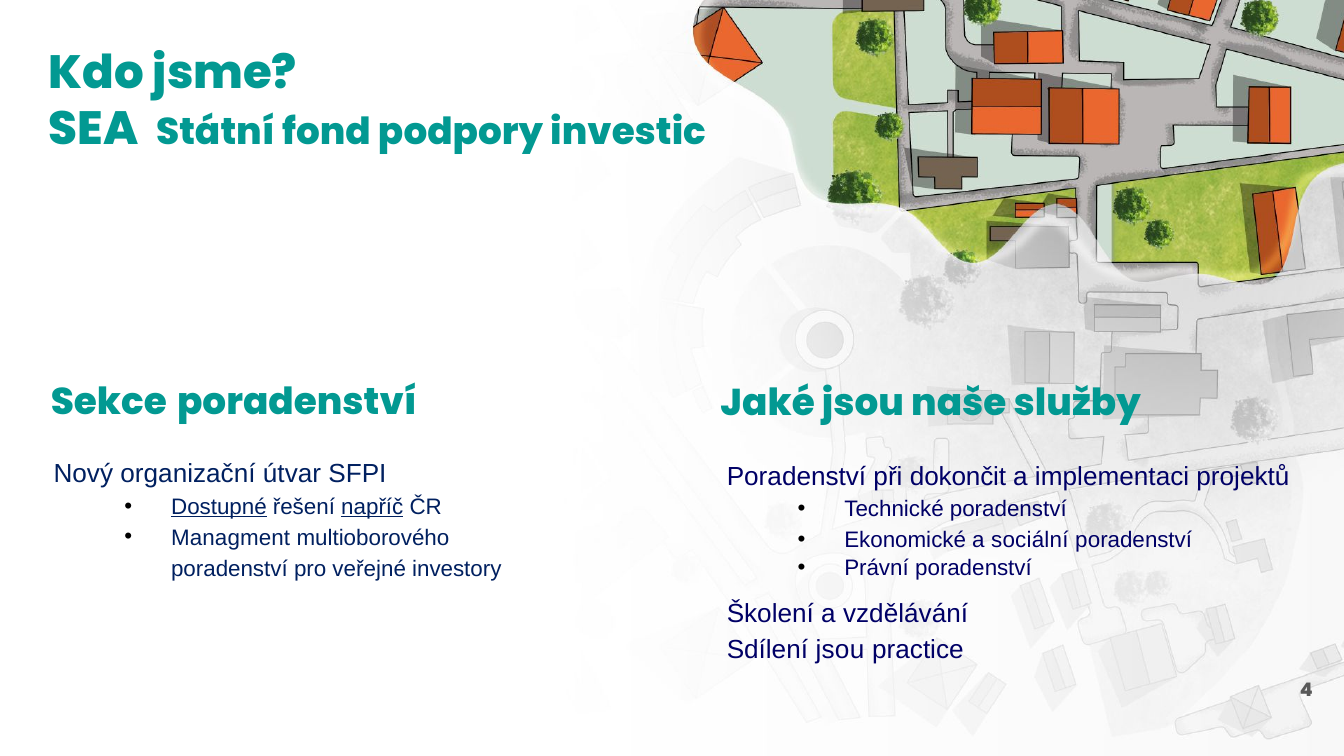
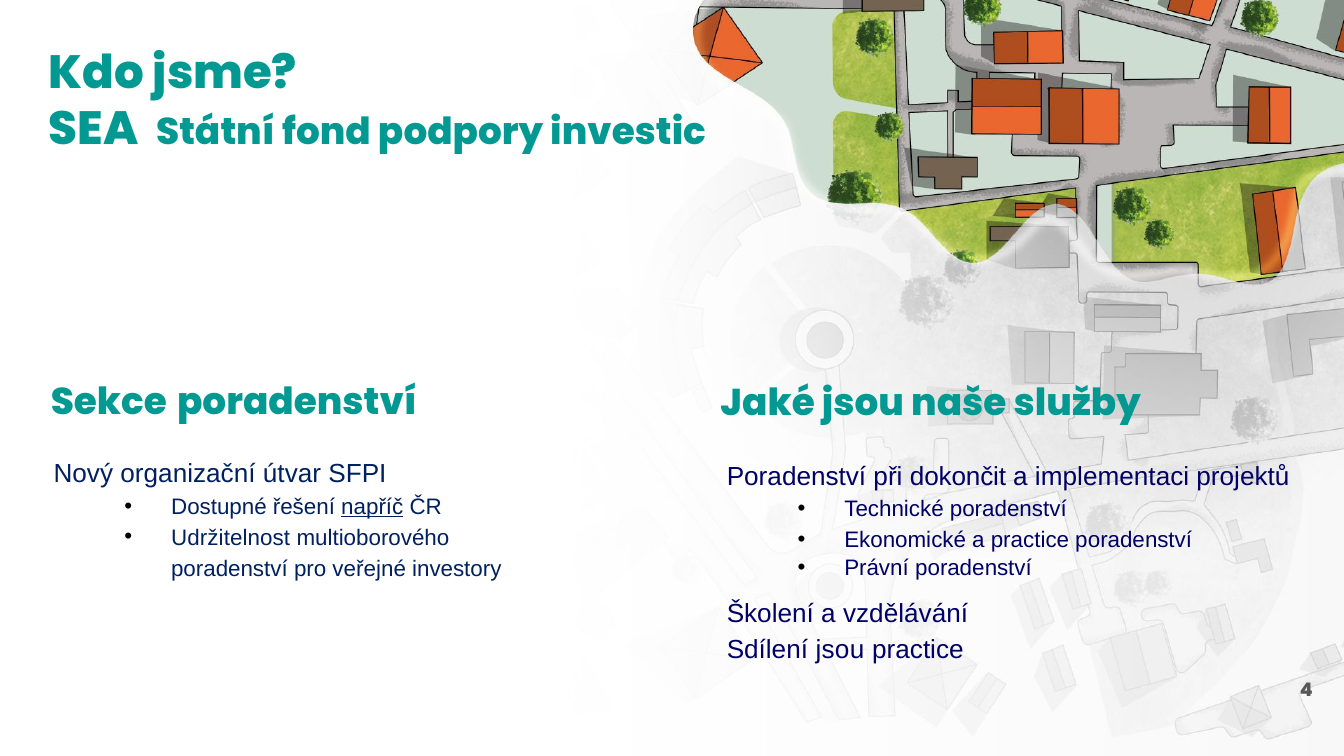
Dostupné underline: present -> none (219, 507)
Managment: Managment -> Udržitelnost (231, 538)
a sociální: sociální -> practice (1030, 540)
